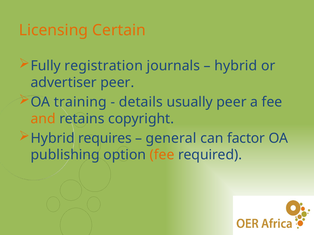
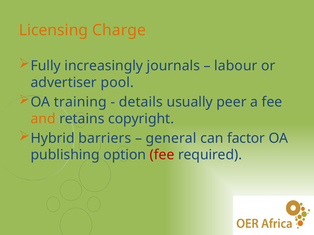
Certain: Certain -> Charge (119, 30)
registration: registration -> increasingly (104, 66)
hybrid: hybrid -> labour (236, 66)
advertiser peer: peer -> pool (117, 83)
requires: requires -> barriers (105, 138)
fee colour: orange -> red (162, 155)
